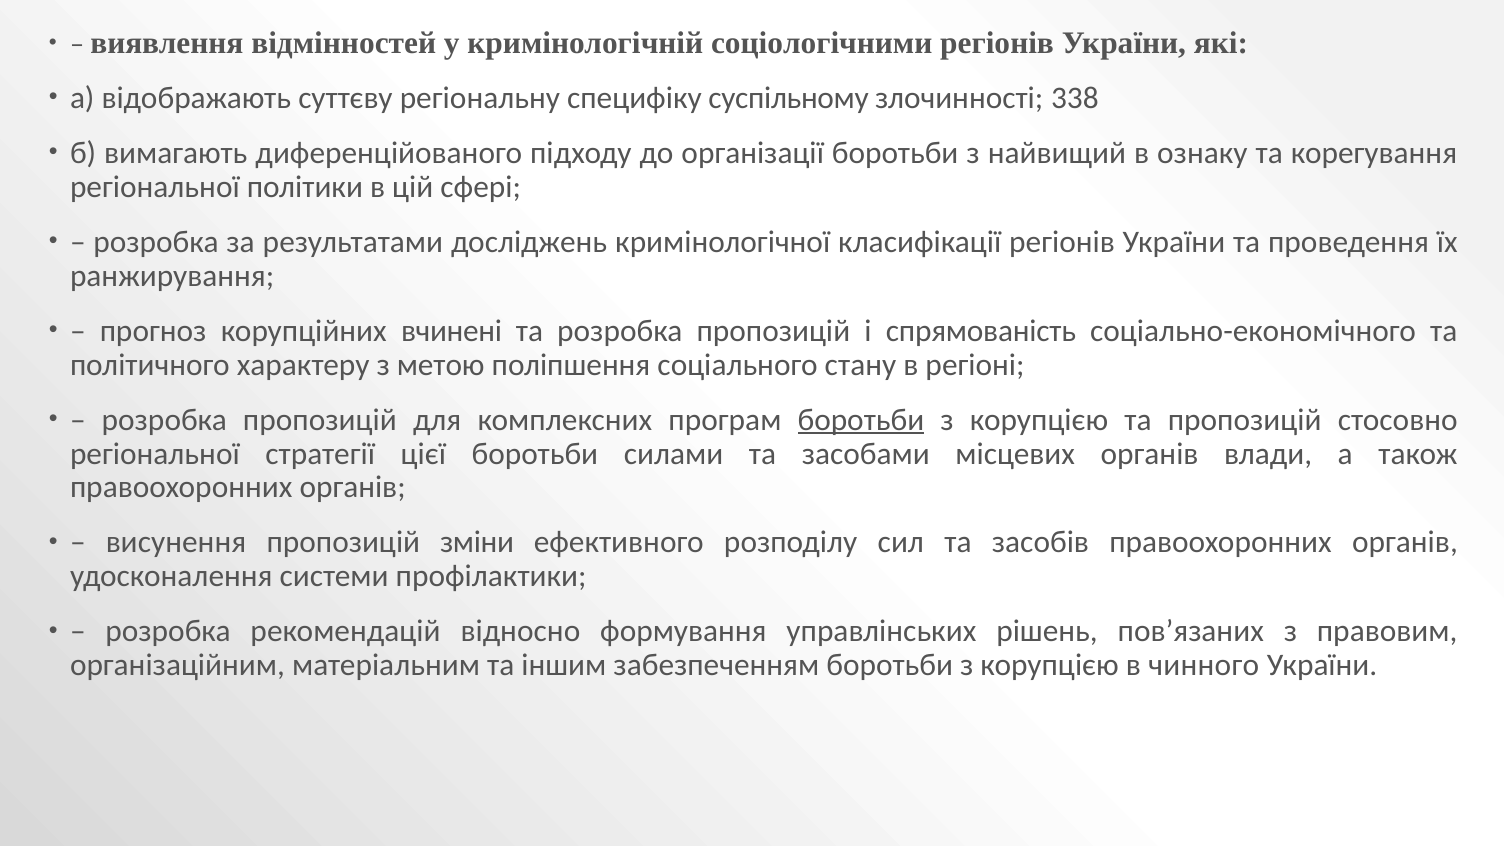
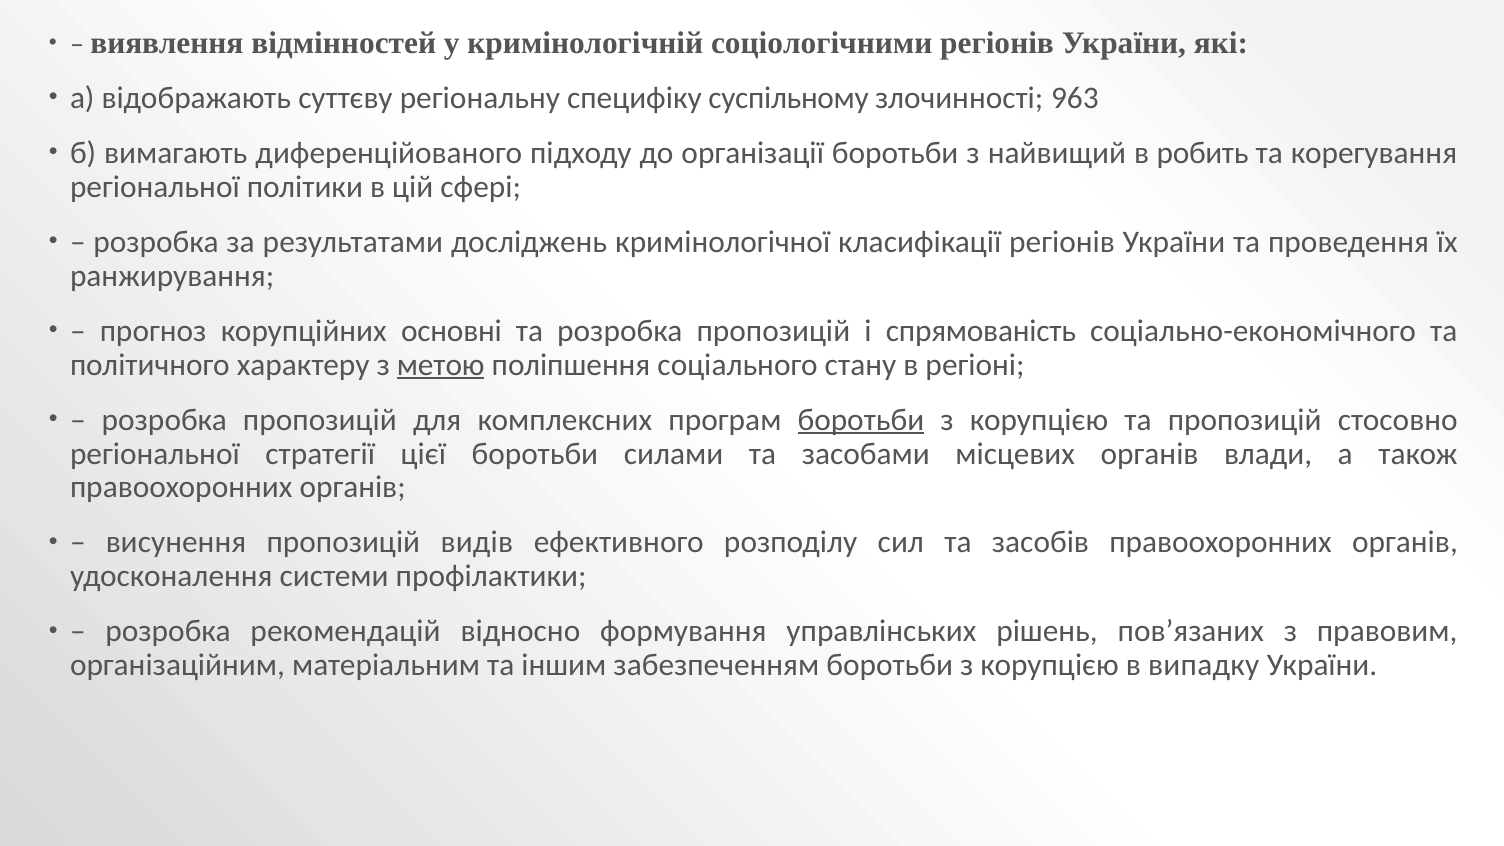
338: 338 -> 963 (1075, 98)
ознаку: ознаку -> робить (1203, 153)
вчинені: вчинені -> основні (451, 331)
метою underline: none -> present (441, 365)
зміни: зміни -> видів (477, 543)
чинного: чинного -> випадку (1204, 665)
